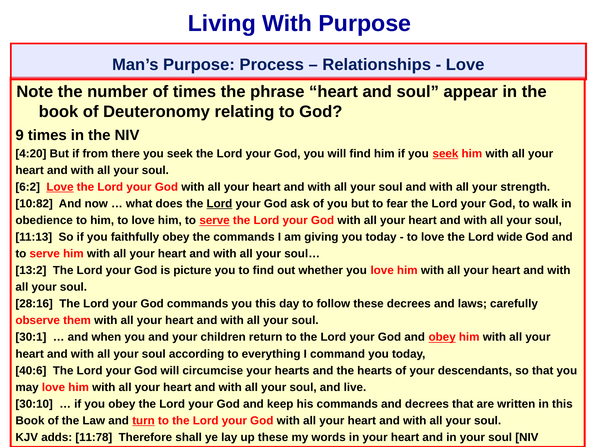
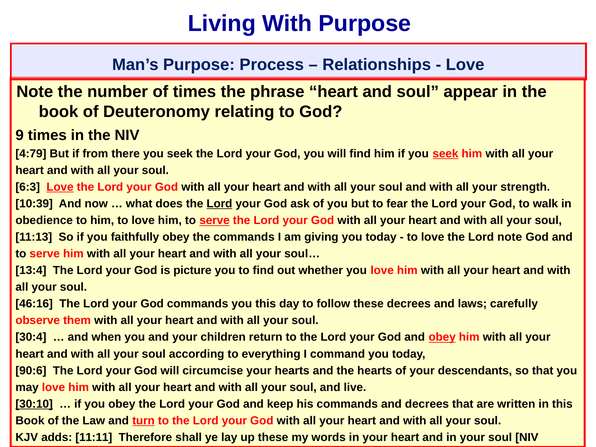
4:20: 4:20 -> 4:79 (31, 154)
6:2: 6:2 -> 6:3 (28, 187)
10:82: 10:82 -> 10:39 (34, 204)
Lord wide: wide -> note (510, 237)
13:2: 13:2 -> 13:4 (31, 270)
28:16: 28:16 -> 46:16 (34, 304)
30:1: 30:1 -> 30:4 (31, 337)
40:6: 40:6 -> 90:6 (31, 371)
30:10 underline: none -> present (34, 404)
11:78: 11:78 -> 11:11 (94, 437)
